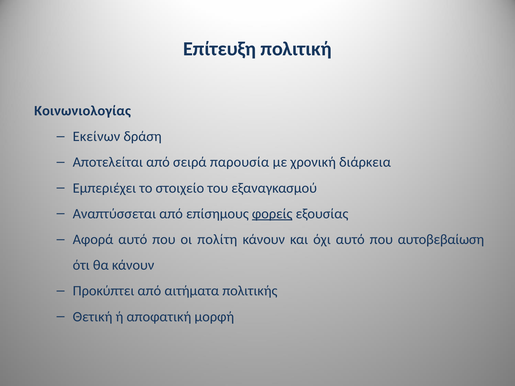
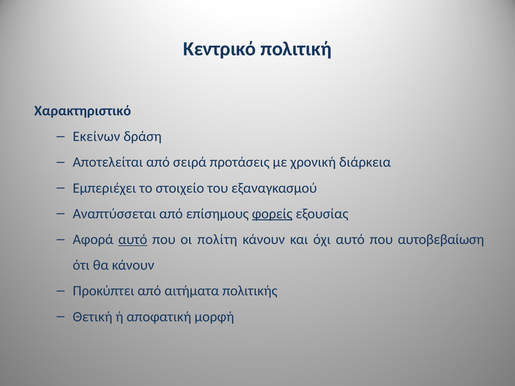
Επίτευξη: Επίτευξη -> Κεντρικό (220, 49)
Κοινωνιολογίας: Κοινωνιολογίας -> Χαρακτηριστικό (83, 111)
παρουσία: παρουσία -> προτάσεις (240, 162)
αυτό underline: none -> present (133, 240)
